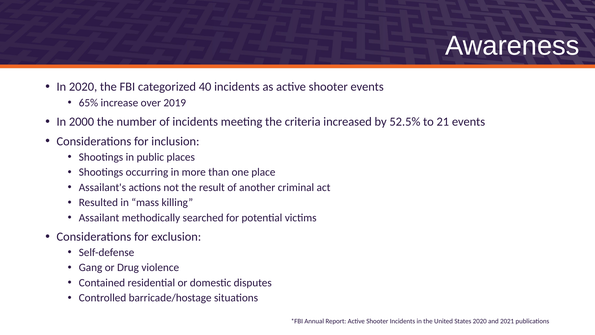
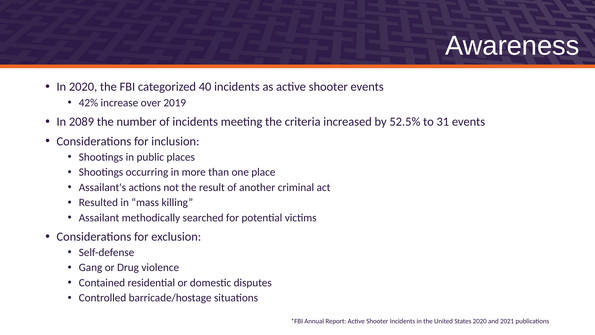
65%: 65% -> 42% (88, 103)
2000: 2000 -> 2089 (81, 122)
21: 21 -> 31 (443, 122)
